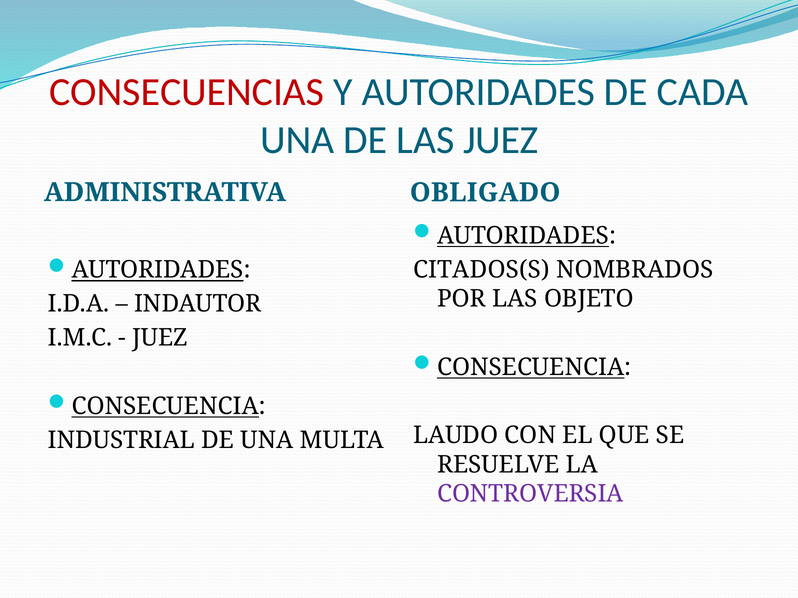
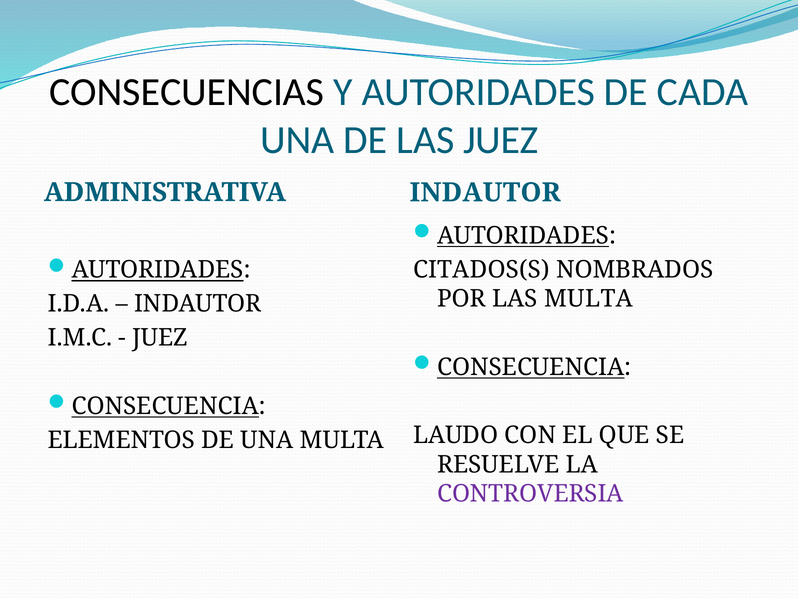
CONSECUENCIAS colour: red -> black (187, 92)
ADMINISTRATIVA OBLIGADO: OBLIGADO -> INDAUTOR (485, 193)
LAS OBJETO: OBJETO -> MULTA (589, 299)
INDUSTRIAL: INDUSTRIAL -> ELEMENTOS (121, 440)
